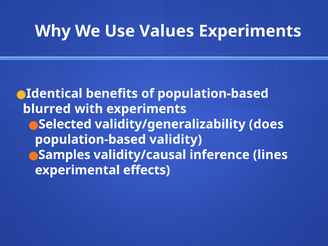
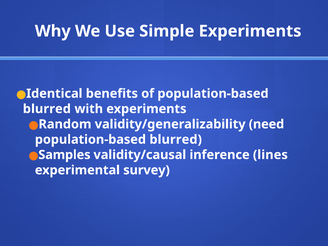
Values: Values -> Simple (167, 31)
Selected: Selected -> Random (65, 124)
does: does -> need (266, 124)
validity: validity -> blurred (176, 140)
effects: effects -> survey (147, 170)
